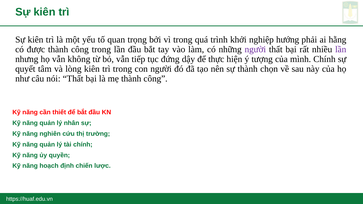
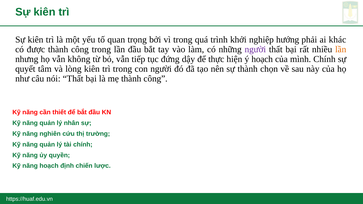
hằng: hằng -> khác (337, 40)
lần colour: purple -> orange (341, 49)
ý tượng: tượng -> hoạch (262, 59)
